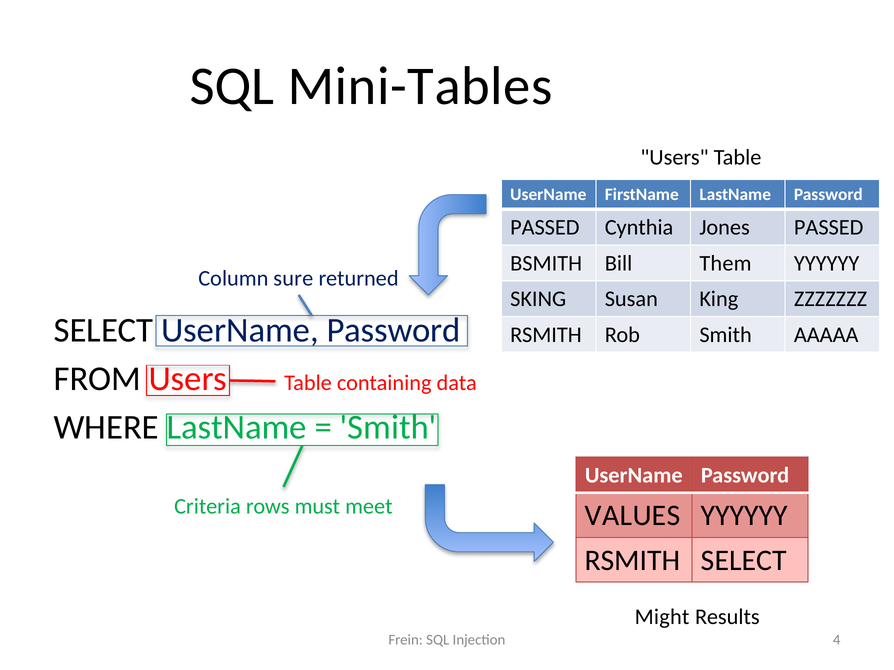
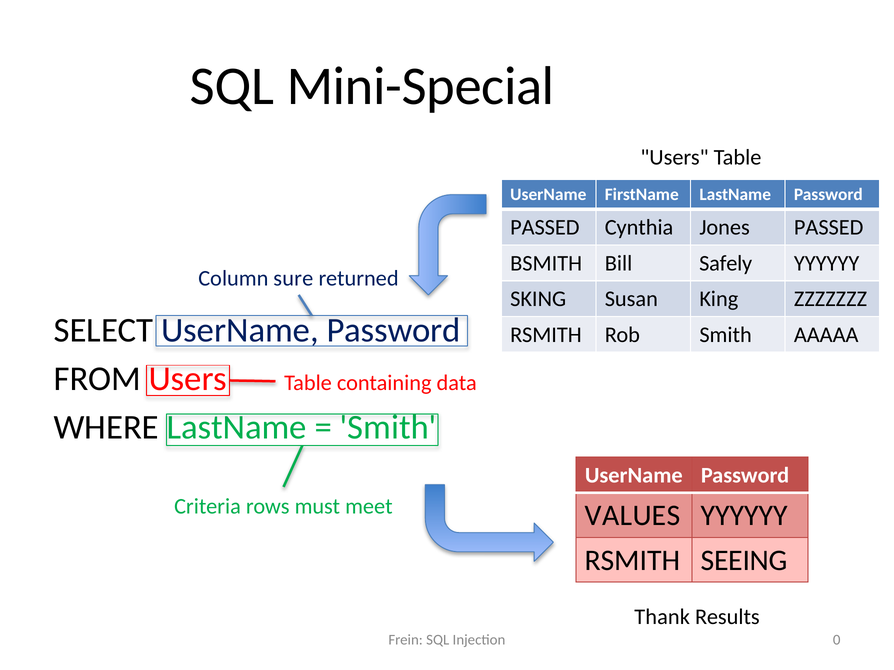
Mini-Tables: Mini-Tables -> Mini-Special (421, 87)
Them: Them -> Safely (726, 264)
RSMITH SELECT: SELECT -> SEEING (744, 561)
Might: Might -> Thank (662, 618)
4: 4 -> 0 (837, 640)
